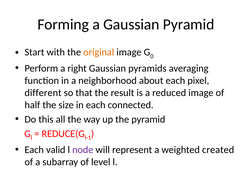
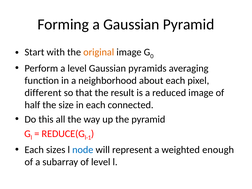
a right: right -> level (77, 68)
valid: valid -> sizes (56, 150)
node colour: purple -> blue (83, 150)
created: created -> enough (218, 150)
